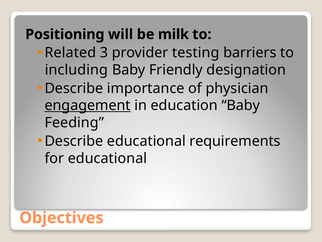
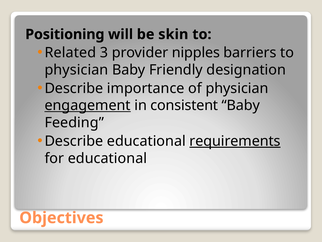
milk: milk -> skin (173, 34)
testing: testing -> nipples (196, 53)
including: including -> physician (76, 70)
education: education -> consistent (184, 105)
requirements underline: none -> present (235, 141)
